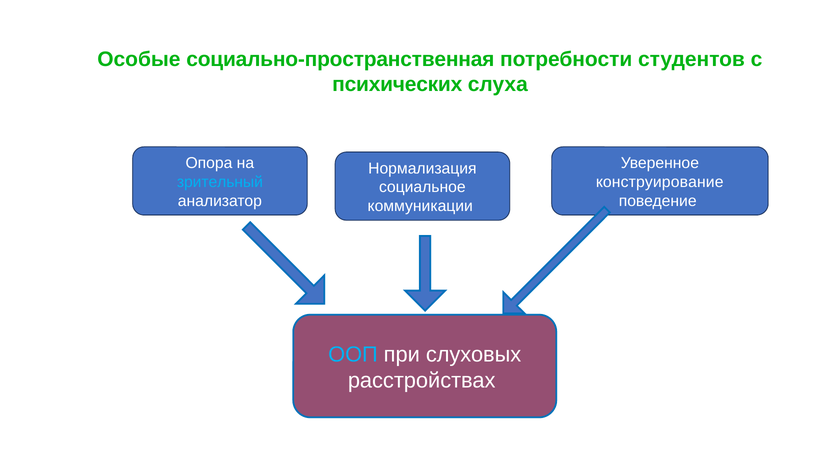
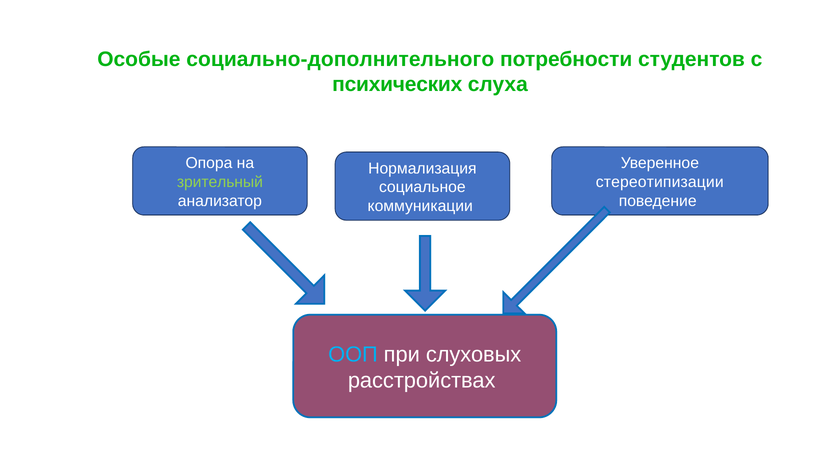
социально-пространственная: социально-пространственная -> социально-дополнительного (340, 59)
зрительный colour: light blue -> light green (220, 182)
конструирование: конструирование -> стереотипизации (660, 182)
